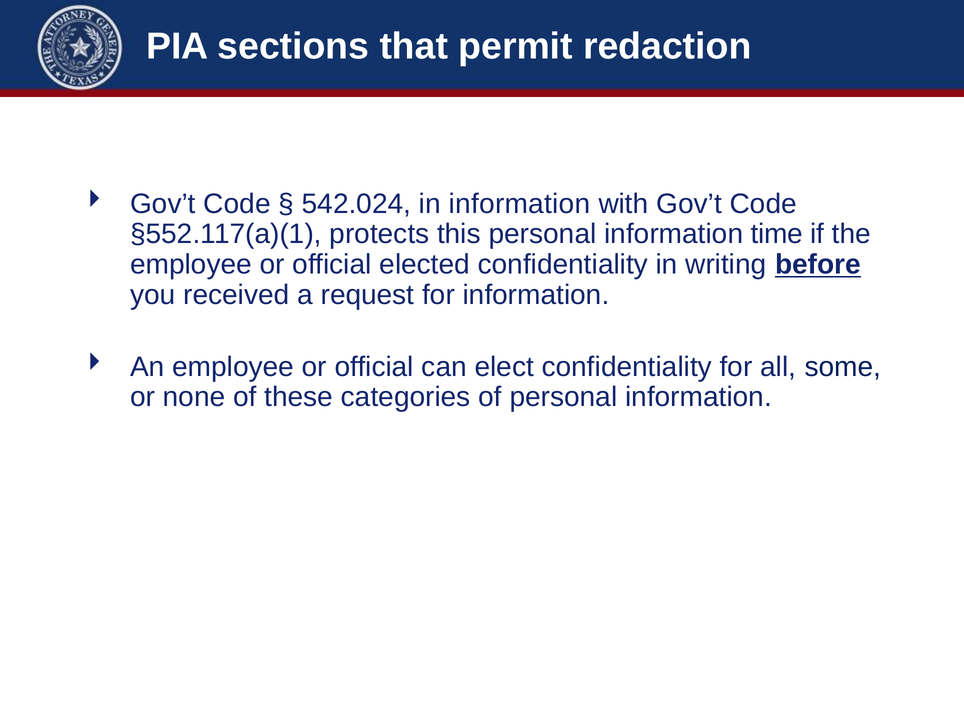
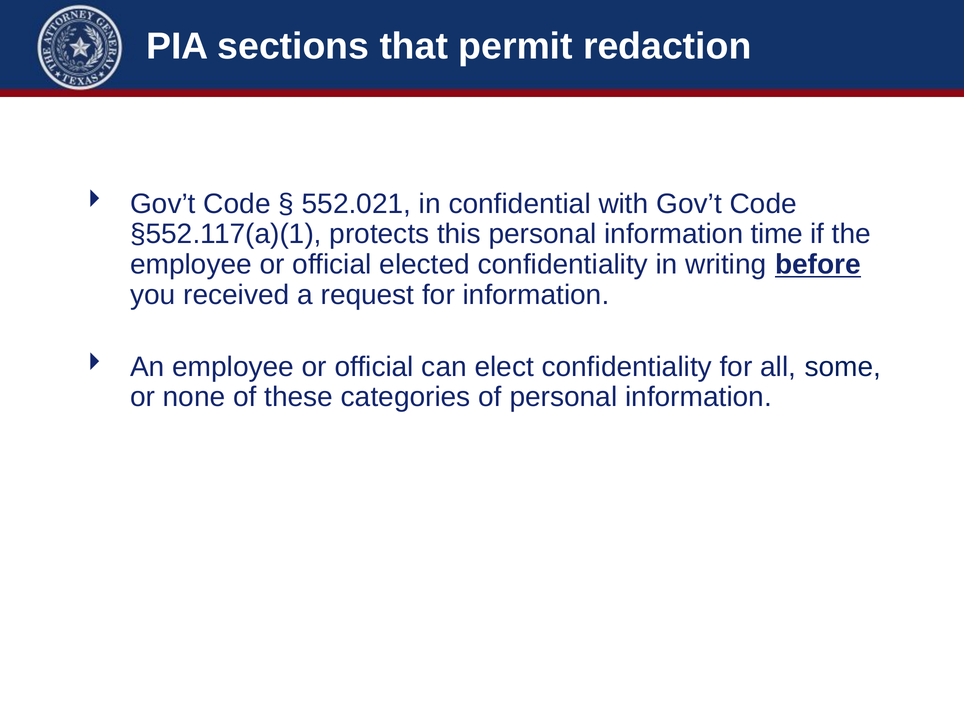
542.024: 542.024 -> 552.021 (356, 204)
in information: information -> confidential (520, 204)
